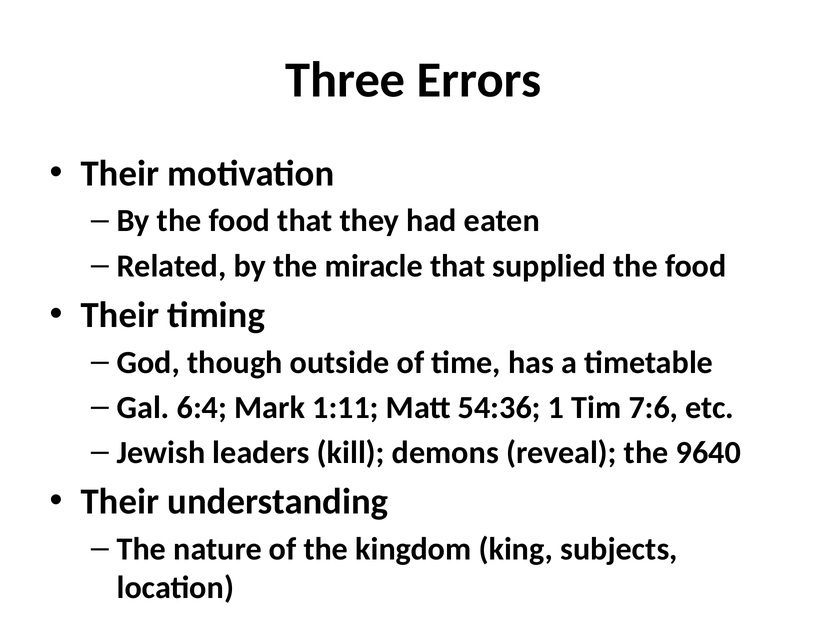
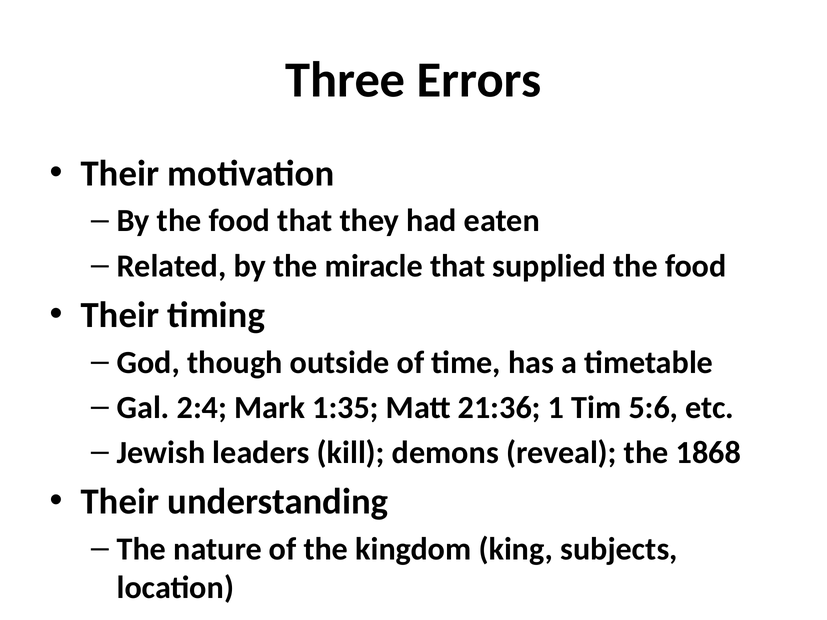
6:4: 6:4 -> 2:4 (202, 408)
1:11: 1:11 -> 1:35 (345, 408)
54:36: 54:36 -> 21:36 (499, 408)
7:6: 7:6 -> 5:6 (653, 408)
9640: 9640 -> 1868 (708, 453)
